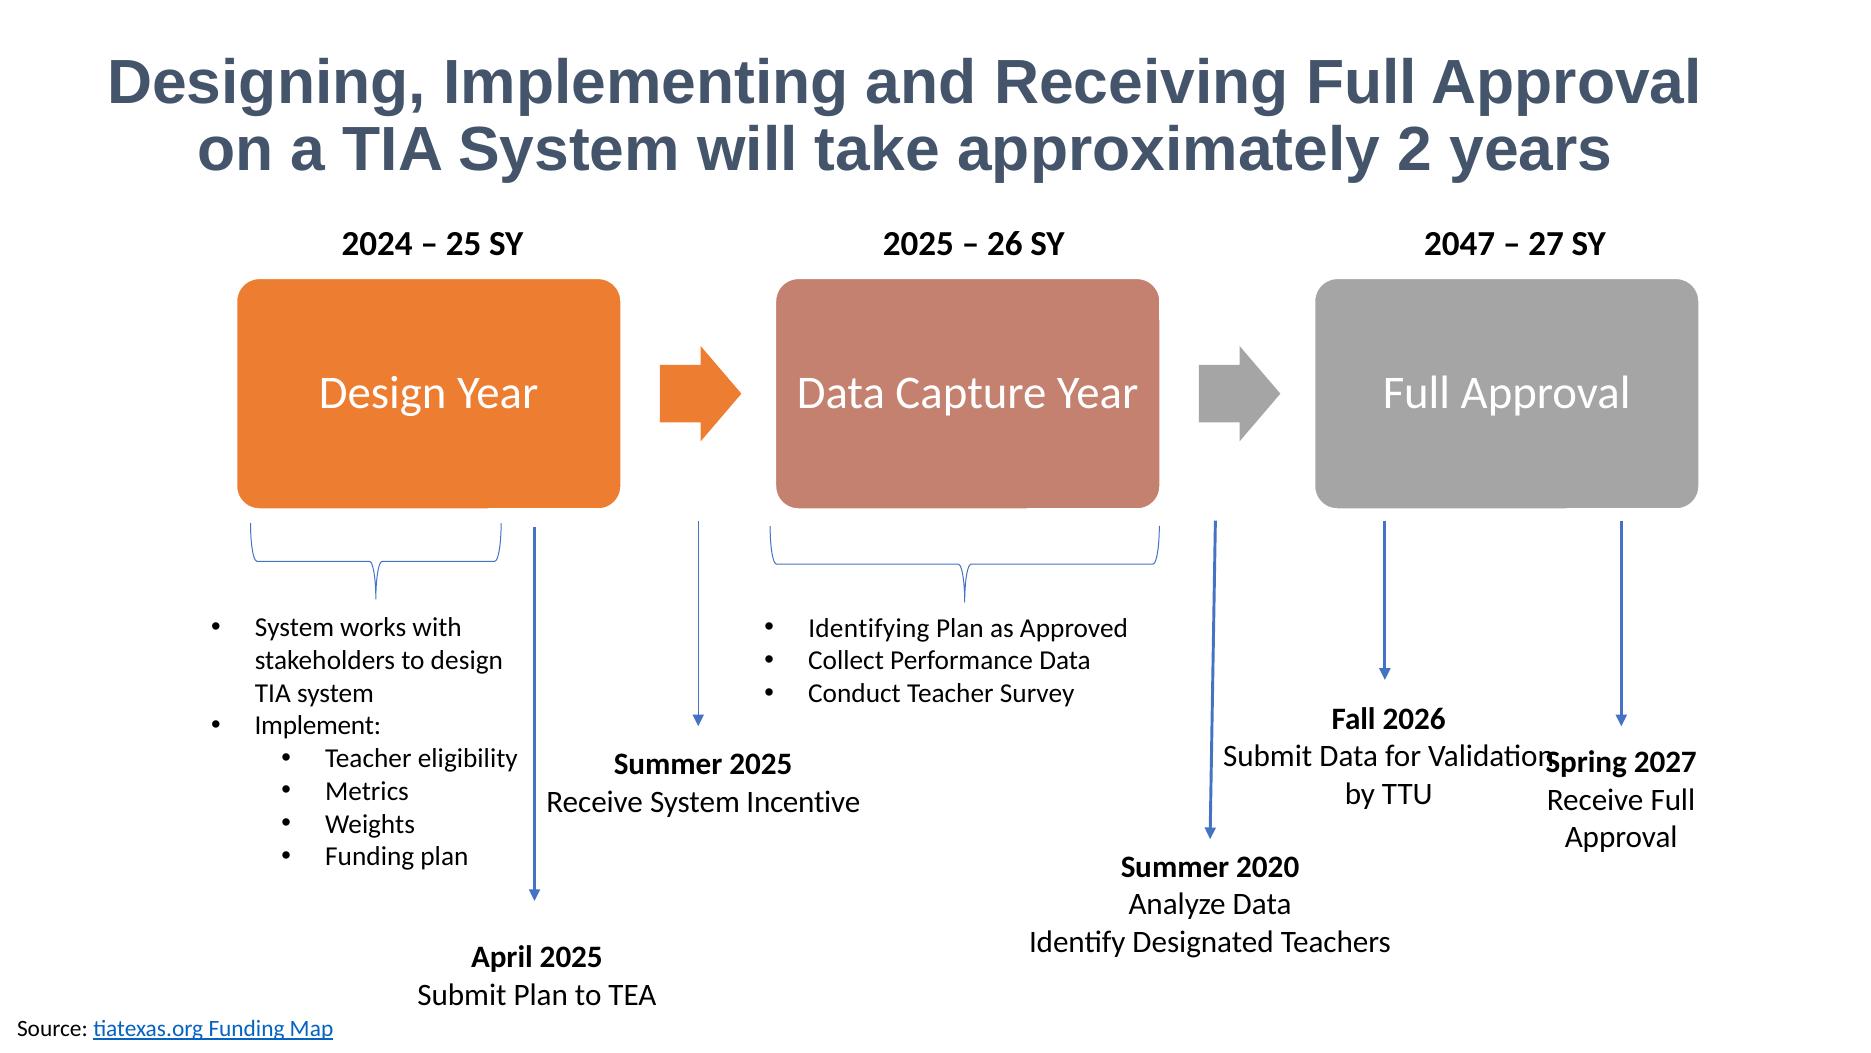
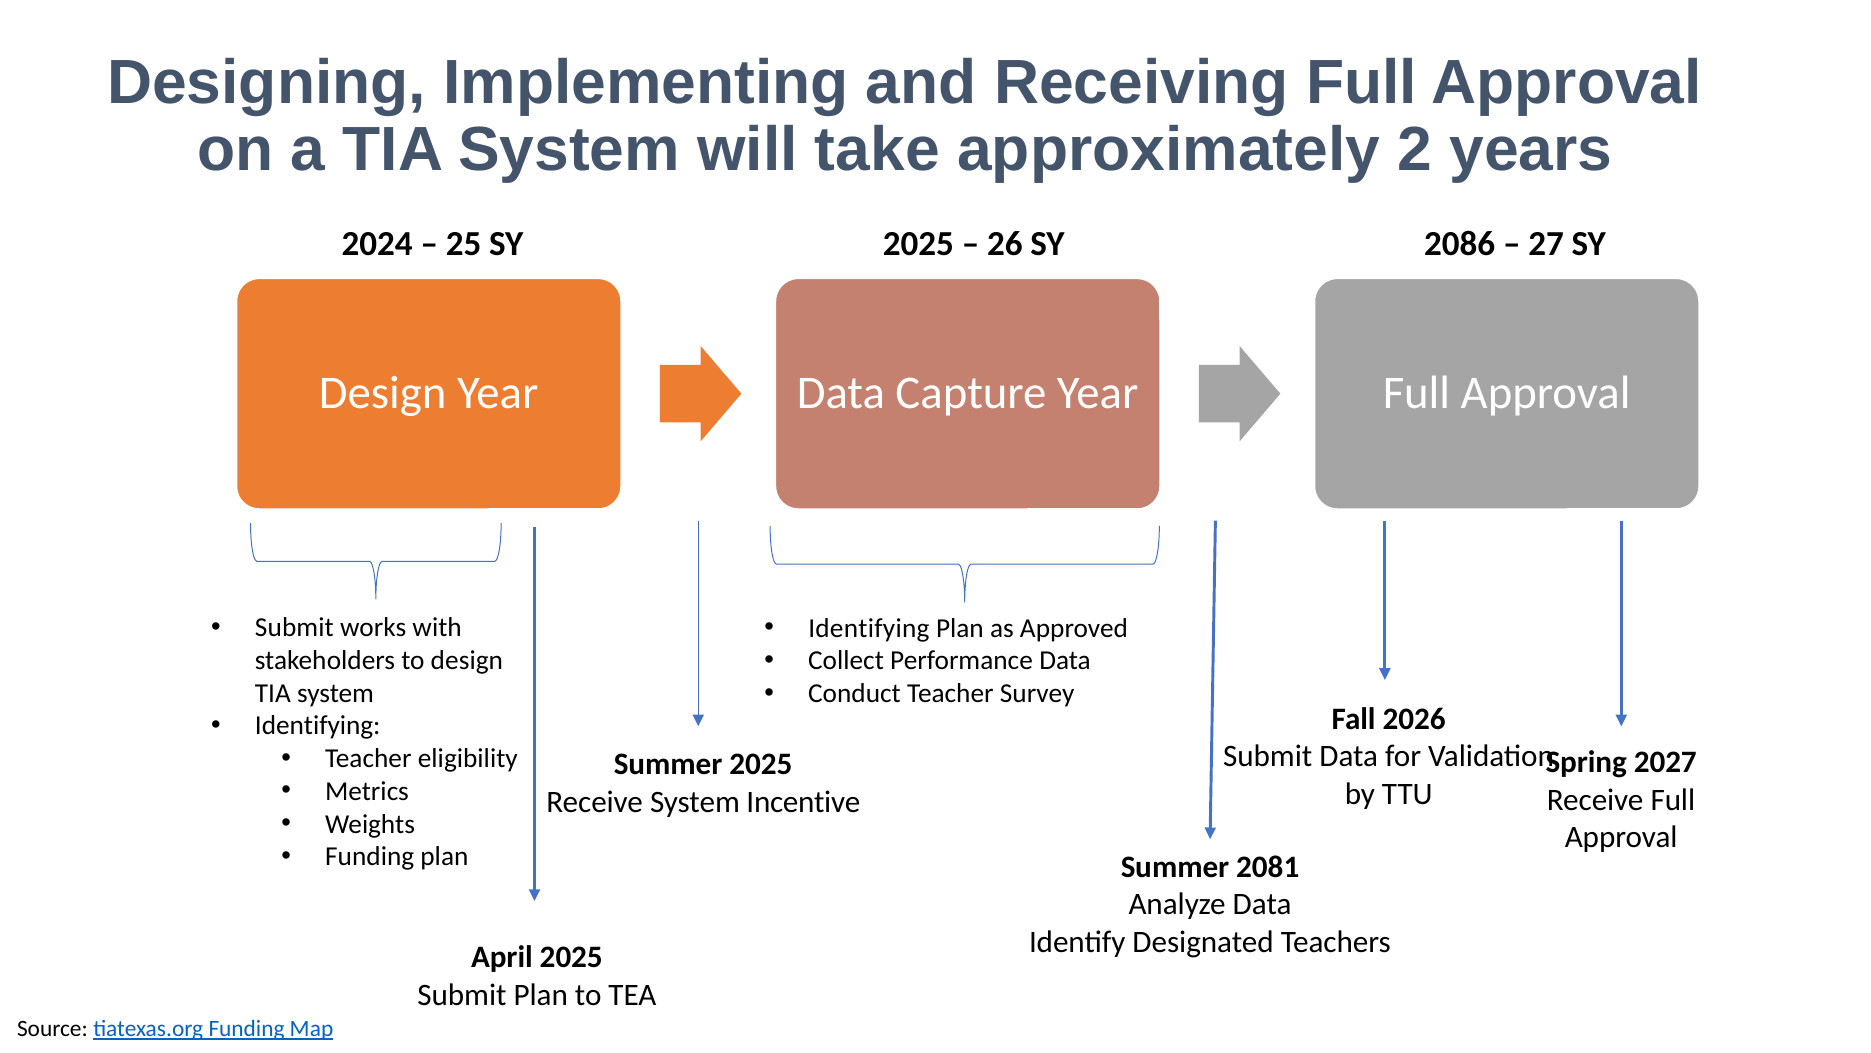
2047: 2047 -> 2086 (1460, 244)
System: System -> Submit (294, 627)
Implement: Implement -> Identifying (318, 725)
2020: 2020 -> 2081 (1268, 866)
